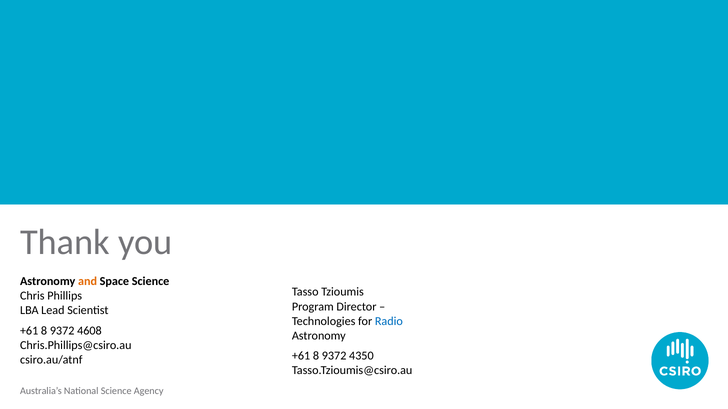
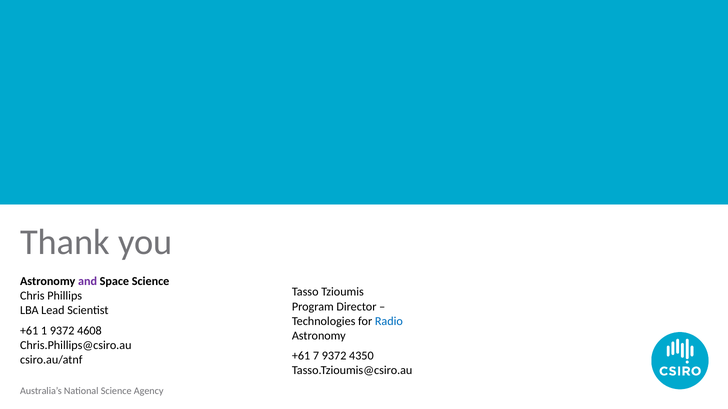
and colour: orange -> purple (88, 282)
8: 8 -> 1 (44, 331)
8: 8 -> 7 (316, 356)
